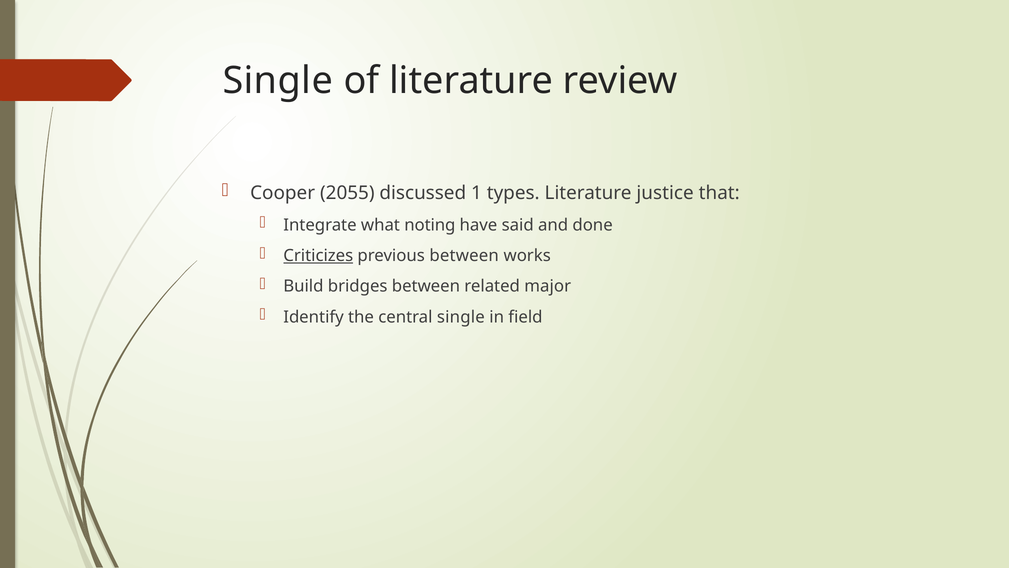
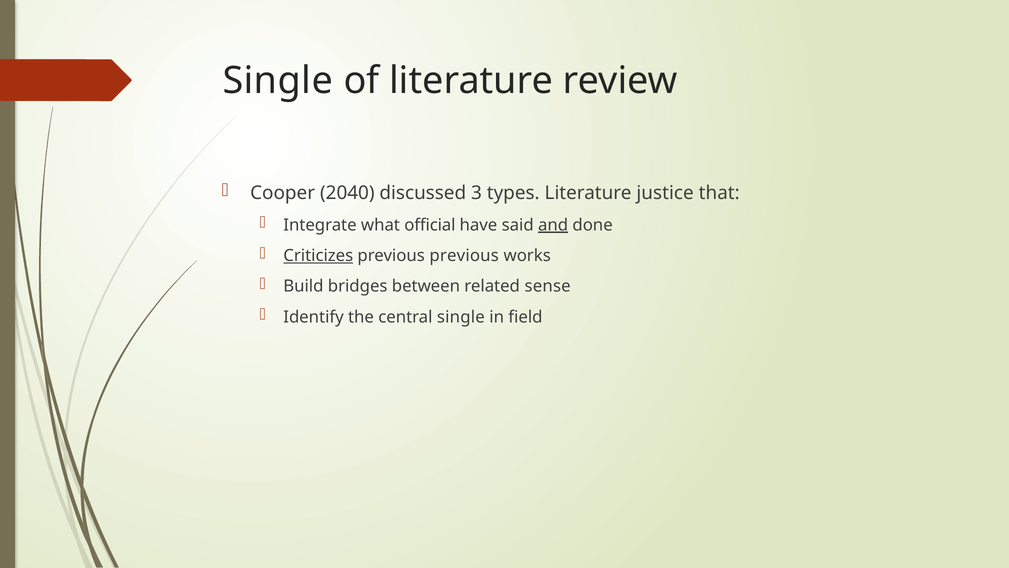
2055: 2055 -> 2040 (347, 193)
1: 1 -> 3 (476, 193)
noting: noting -> official (430, 225)
and underline: none -> present (553, 225)
previous between: between -> previous (464, 256)
major: major -> sense (548, 286)
